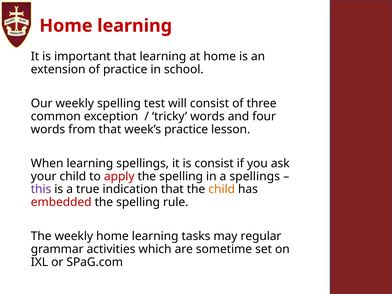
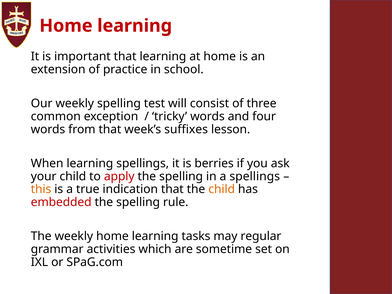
week’s practice: practice -> suffixes (186, 129)
is consist: consist -> berries (214, 163)
this colour: purple -> orange (41, 189)
